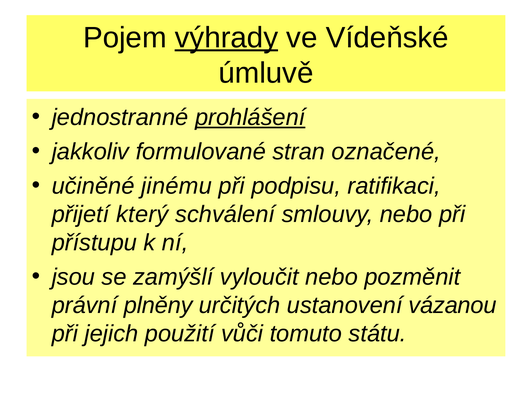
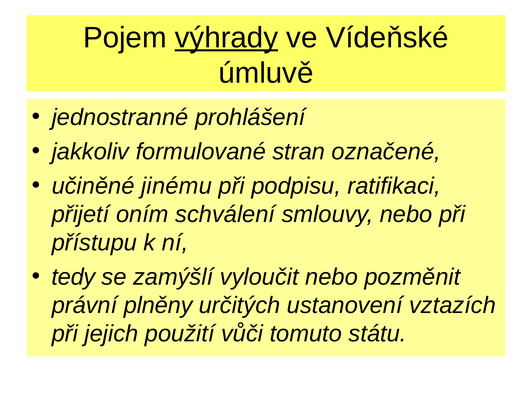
prohlášení underline: present -> none (250, 117)
který: který -> oním (142, 214)
jsou: jsou -> tedy (73, 277)
vázanou: vázanou -> vztazích (453, 305)
